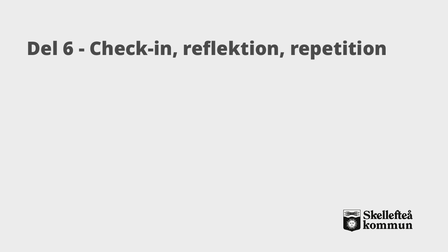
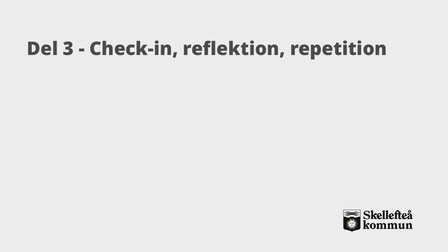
6: 6 -> 3 (68, 49)
